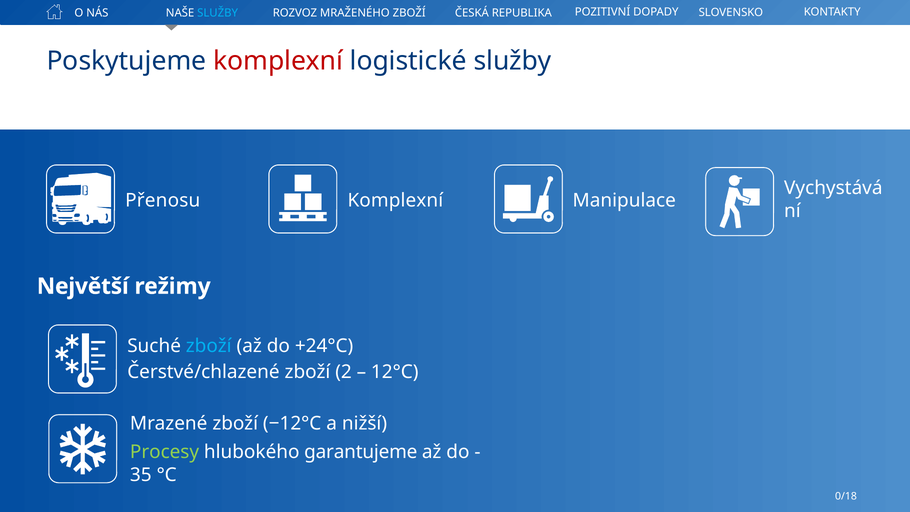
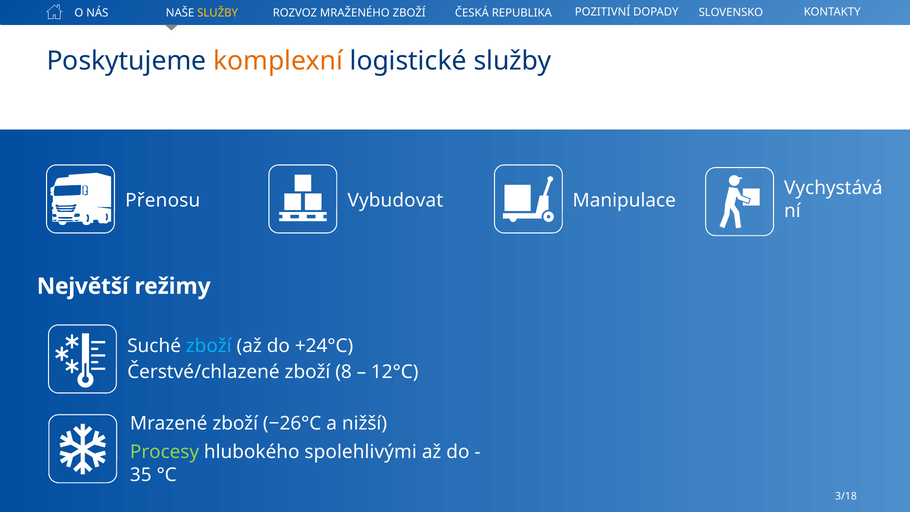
SLUŽBY colour: light blue -> yellow (218, 13)
komplexní colour: red -> orange (278, 61)
Komplexní: Komplexní -> Vybudovat (395, 200)
2: 2 -> 8 (344, 372)
−12°C: −12°C -> −26°C (292, 424)
garantujeme: garantujeme -> spolehlivými (361, 452)
0/18: 0/18 -> 3/18 (846, 496)
